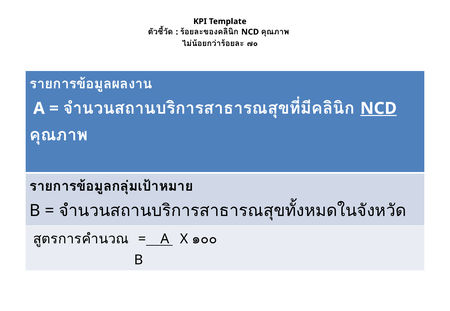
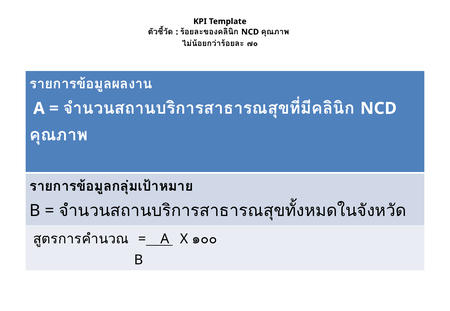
NCD underline: present -> none (378, 109)
